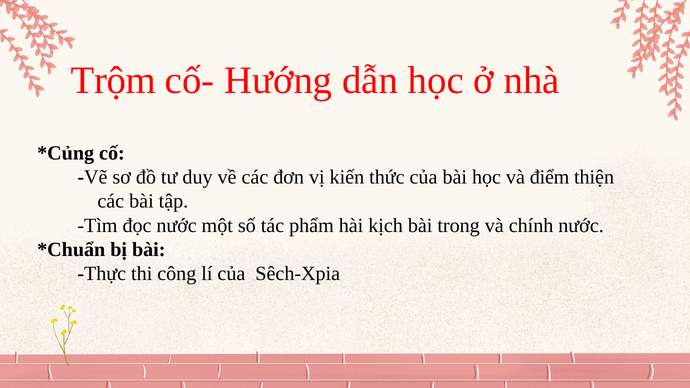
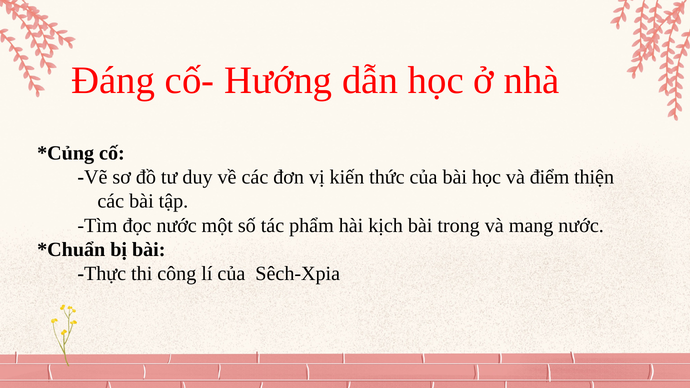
Trộm: Trộm -> Đáng (113, 80)
chính: chính -> mang (531, 225)
